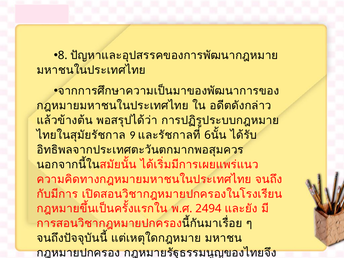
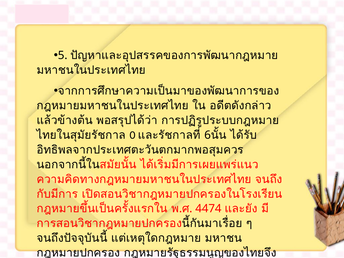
8: 8 -> 5 (63, 55)
9: 9 -> 0 (132, 135)
2494: 2494 -> 4474 (208, 209)
